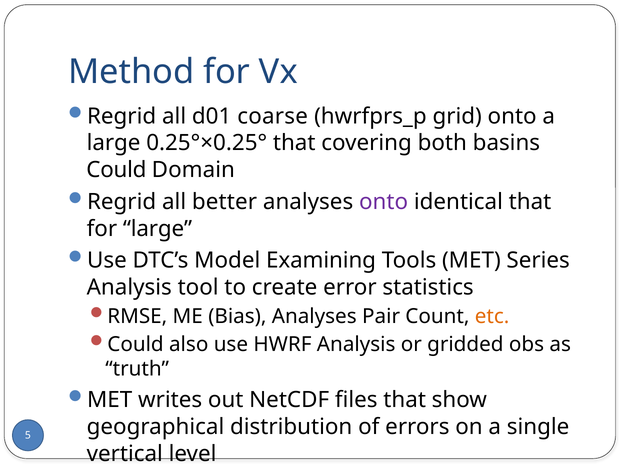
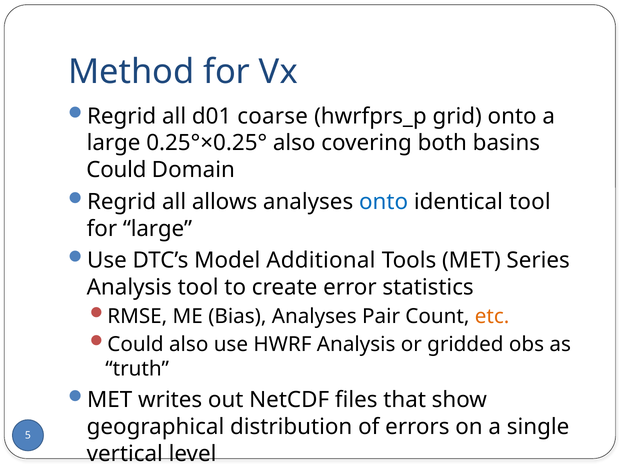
0.25°×0.25° that: that -> also (294, 143)
better: better -> allows (225, 202)
onto colour: purple -> blue (384, 202)
identical that: that -> tool (530, 202)
Examining: Examining -> Additional (321, 260)
